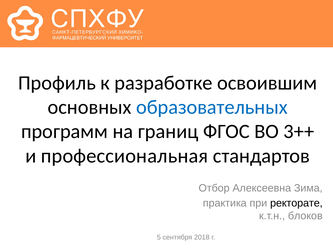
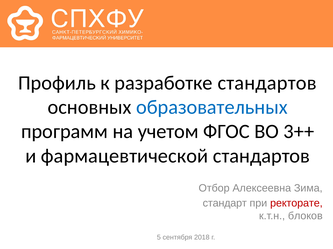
разработке освоившим: освоившим -> стандартов (267, 83)
границ: границ -> учетом (168, 132)
профессиональная: профессиональная -> фармацевтической (125, 156)
практика: практика -> стандарт (225, 204)
ректорате colour: black -> red (296, 204)
